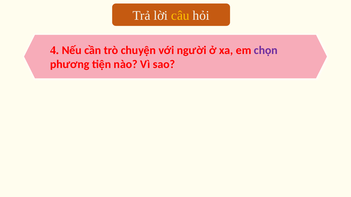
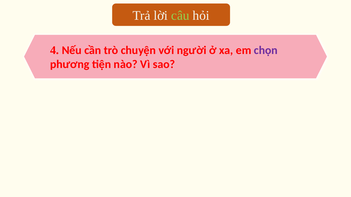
câu colour: yellow -> light green (180, 16)
